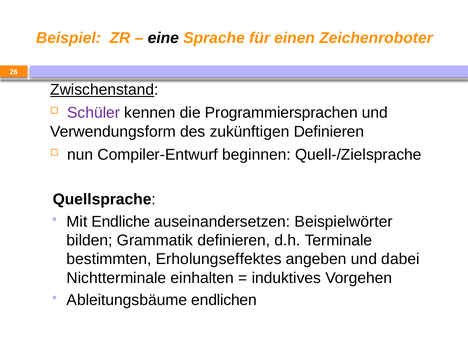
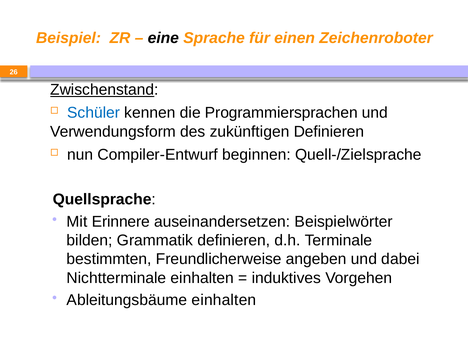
Schüler colour: purple -> blue (94, 113)
Endliche: Endliche -> Erinnere (121, 222)
Erholungseffektes: Erholungseffektes -> Freundlicherweise (219, 259)
Ableitungsbäume endlichen: endlichen -> einhalten (224, 300)
